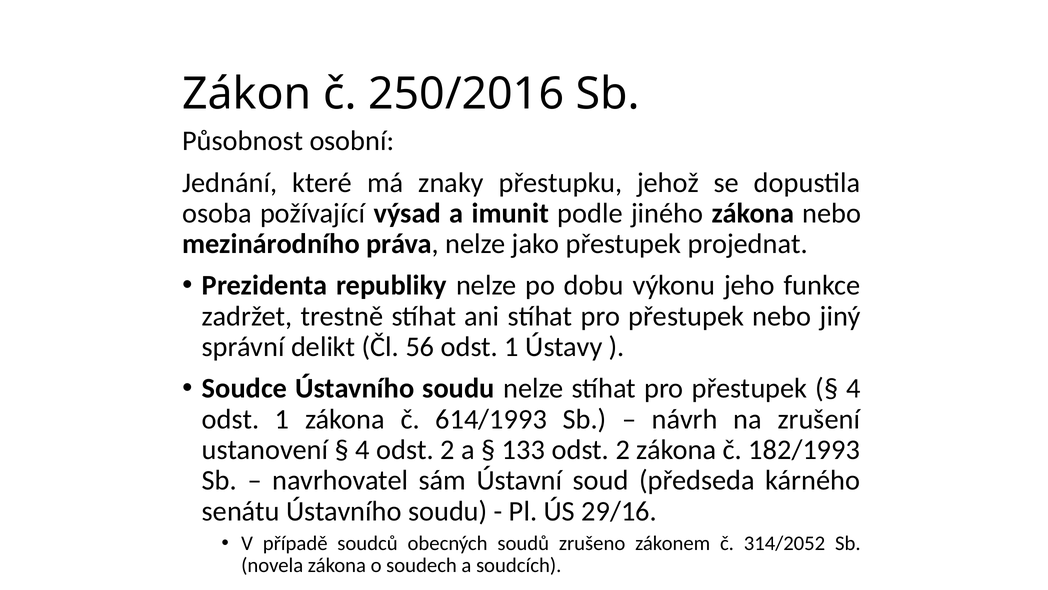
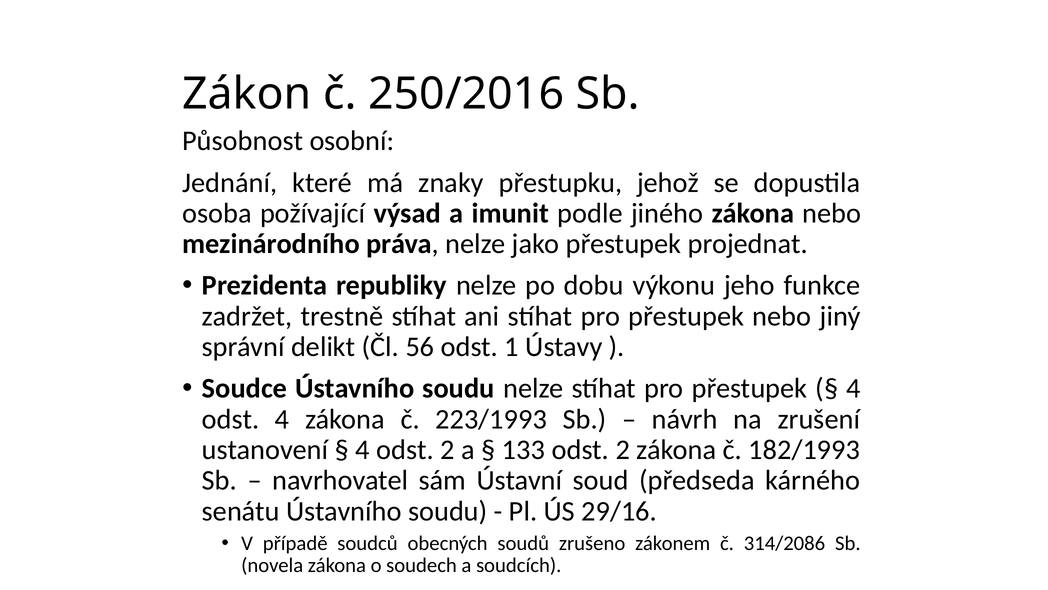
1: 1 -> 4 (282, 419)
614/1993: 614/1993 -> 223/1993 (491, 419)
314/2052: 314/2052 -> 314/2086 (785, 543)
